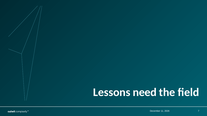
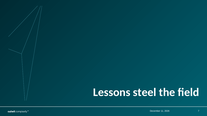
need: need -> steel (145, 93)
